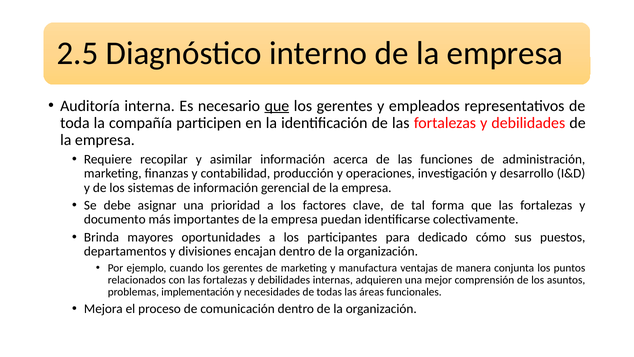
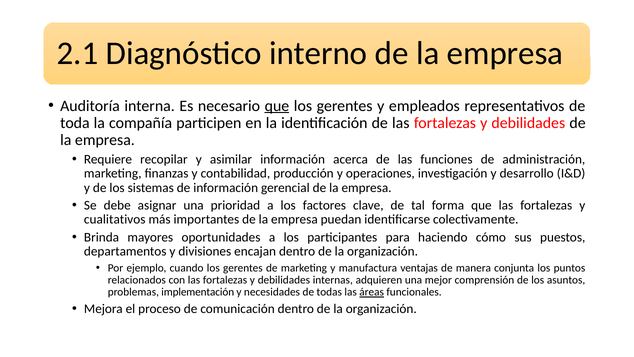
2.5: 2.5 -> 2.1 (77, 53)
documento: documento -> cualitativos (115, 219)
dedicado: dedicado -> haciendo (443, 237)
áreas underline: none -> present (372, 292)
